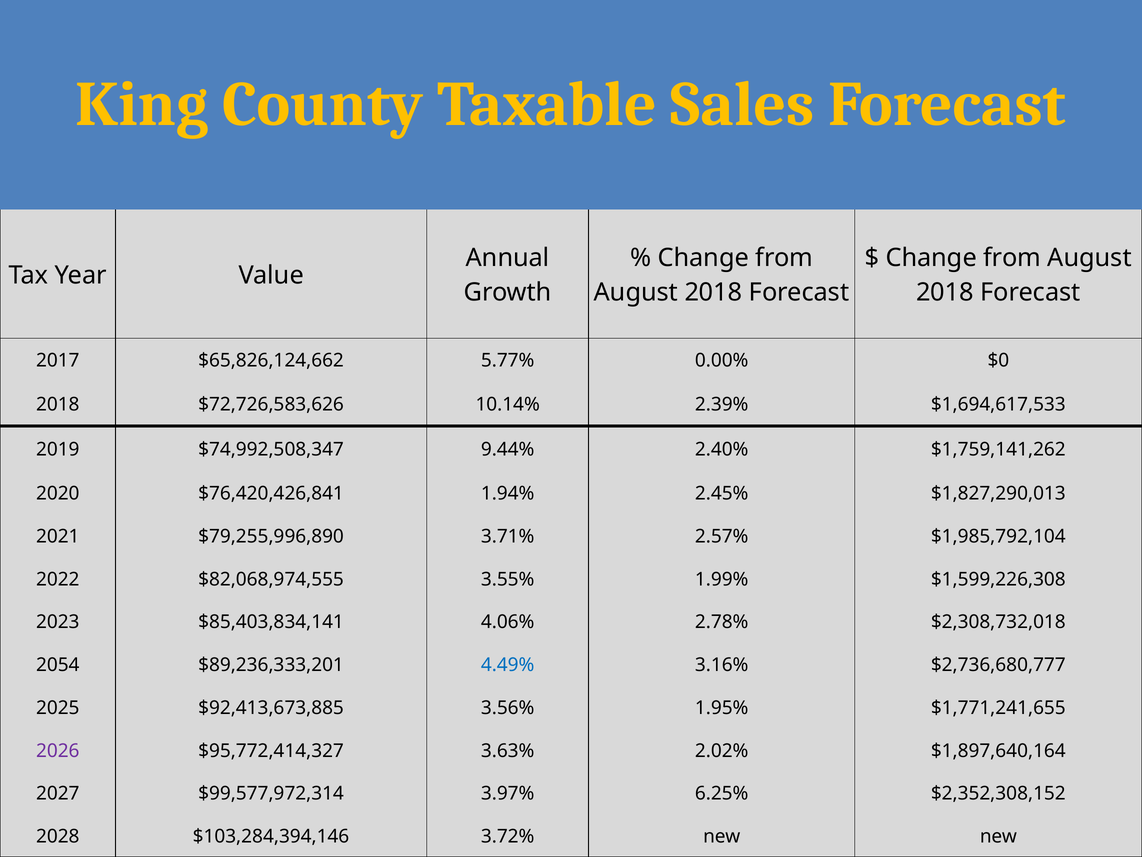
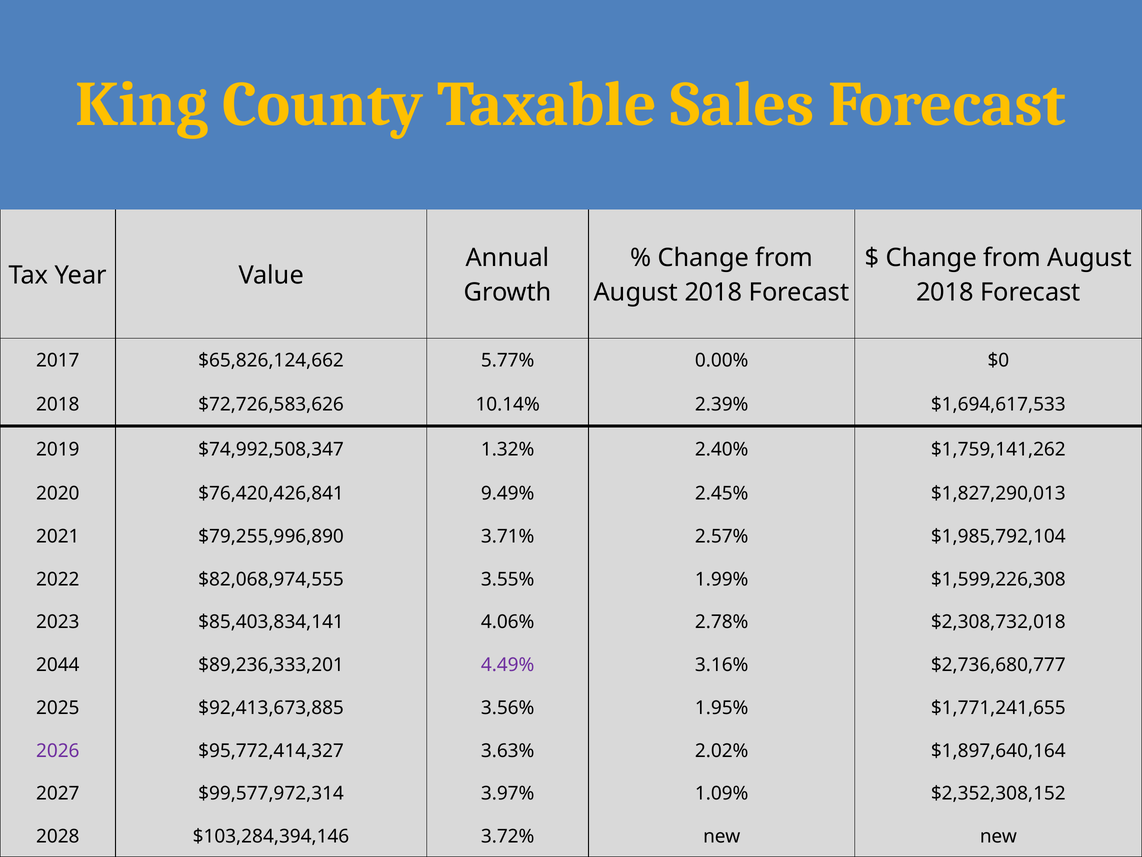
9.44%: 9.44% -> 1.32% (508, 449)
1.94%: 1.94% -> 9.49% (508, 493)
2054: 2054 -> 2044 (58, 665)
4.49% colour: blue -> purple (508, 665)
6.25%: 6.25% -> 1.09% (722, 793)
